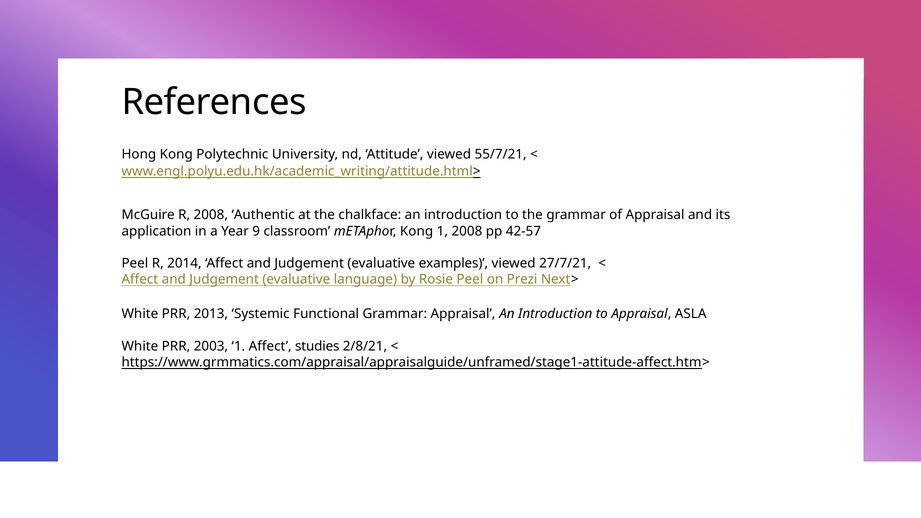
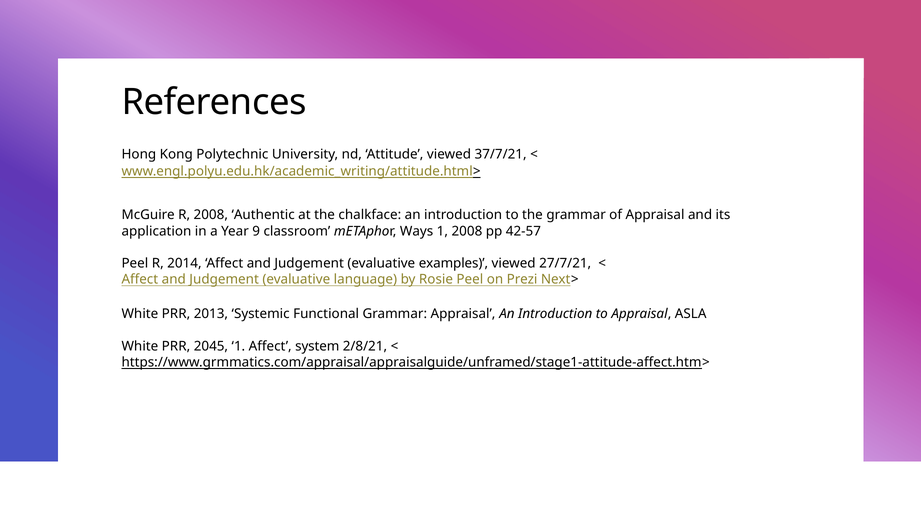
55/7/21: 55/7/21 -> 37/7/21 (501, 154)
mETAphor Kong: Kong -> Ways (417, 231)
2003: 2003 -> 2045 (211, 346)
studies: studies -> system (317, 346)
